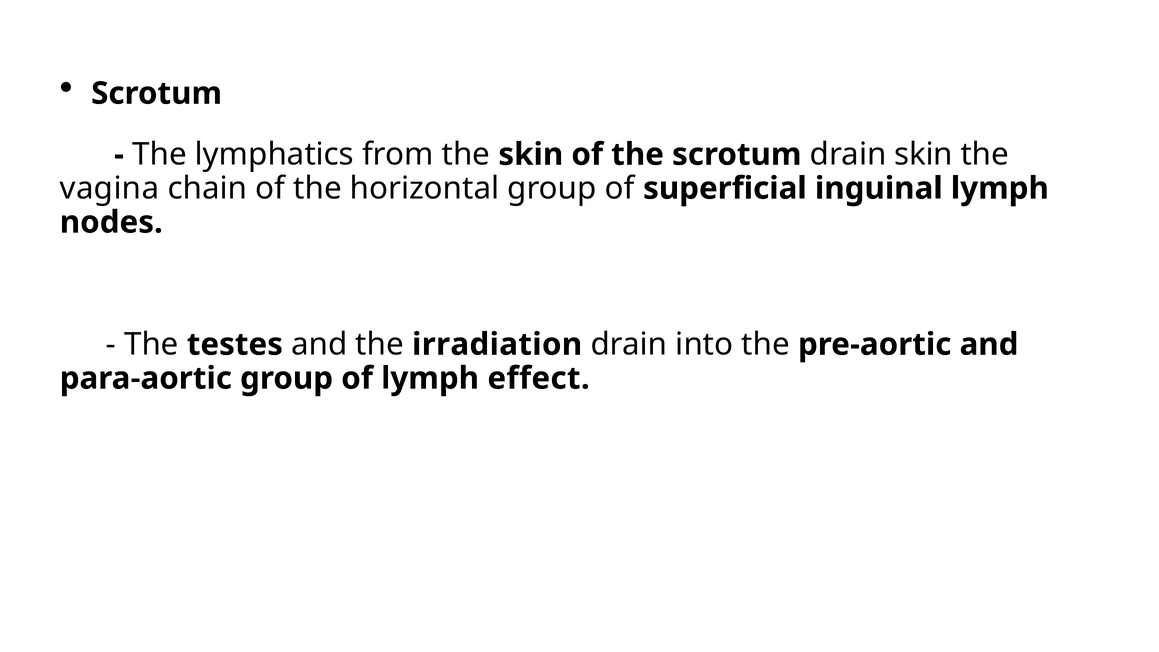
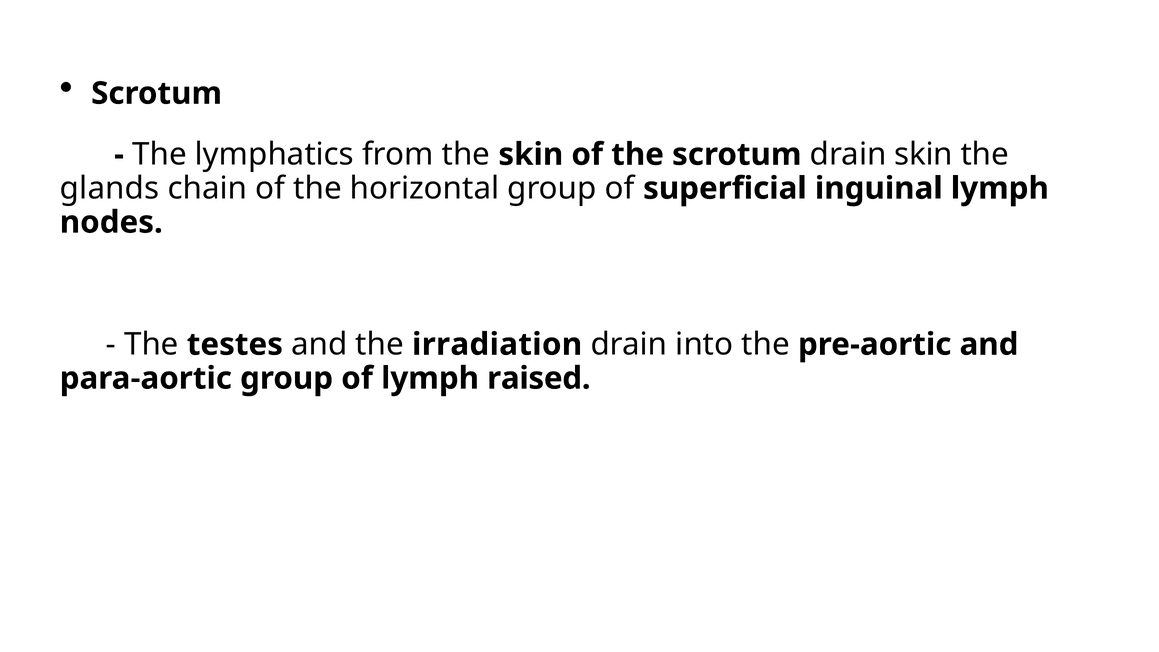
vagina: vagina -> glands (110, 188)
effect: effect -> raised (539, 378)
